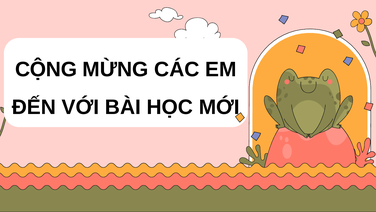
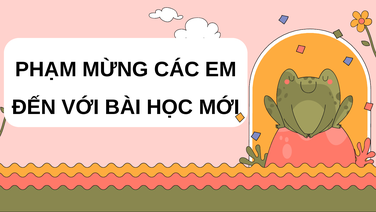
CỘNG: CỘNG -> PHẠM (46, 69)
